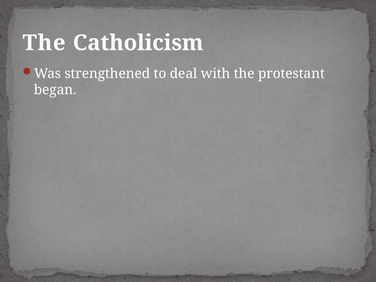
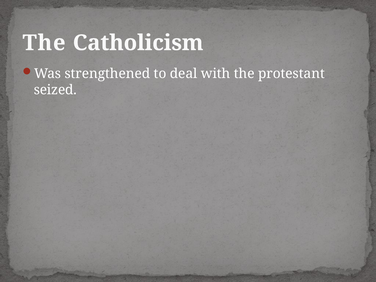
began: began -> seized (55, 90)
